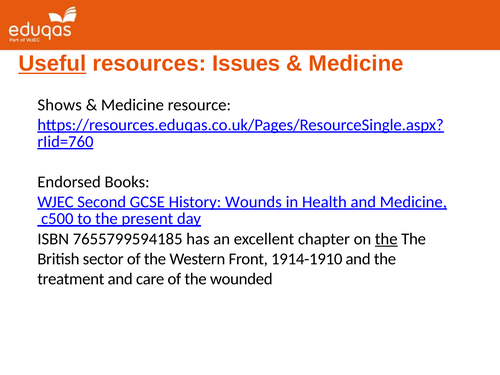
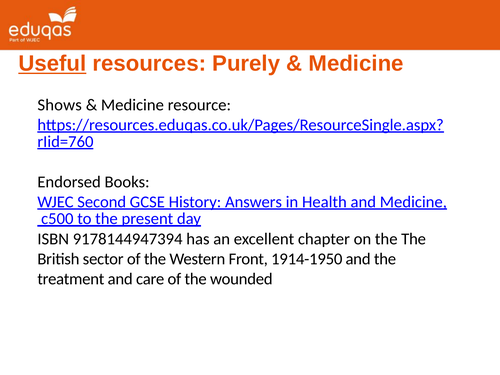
Issues: Issues -> Purely (246, 64)
Wounds: Wounds -> Answers (254, 202)
7655799594185: 7655799594185 -> 9178144947394 (128, 239)
the underline: present -> none (386, 239)
1914-1910: 1914-1910 -> 1914-1950 (307, 259)
